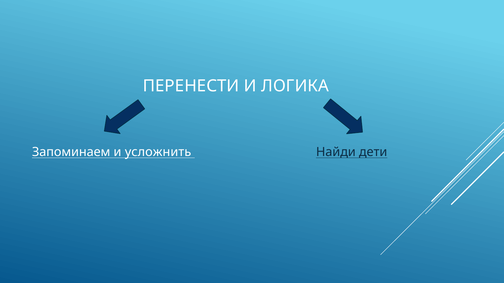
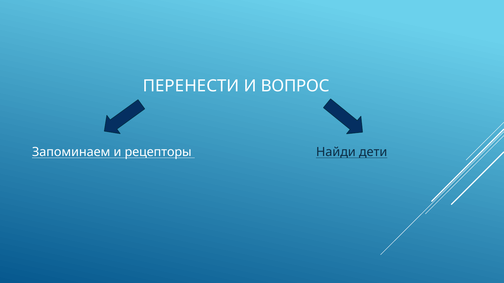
ЛОГИКА: ЛОГИКА -> ВОПРОС (295, 86)
усложнить: усложнить -> рецепторы (158, 152)
